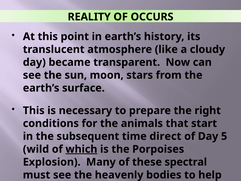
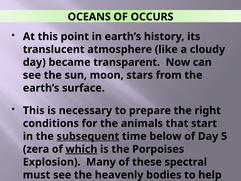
REALITY: REALITY -> OCEANS (89, 17)
subsequent underline: none -> present (88, 136)
direct: direct -> below (165, 136)
wild: wild -> zera (36, 149)
